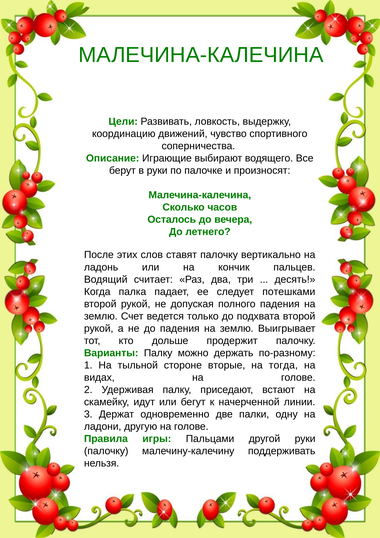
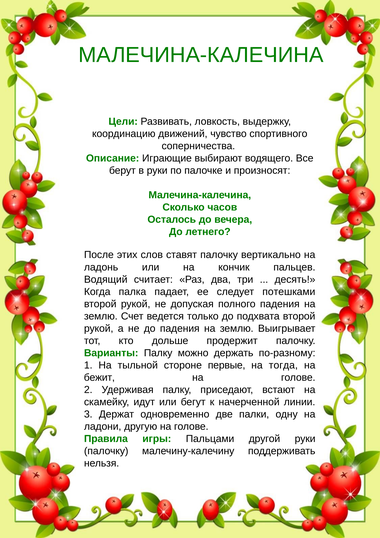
вторые: вторые -> первые (227, 365)
видах: видах -> бежит (99, 377)
